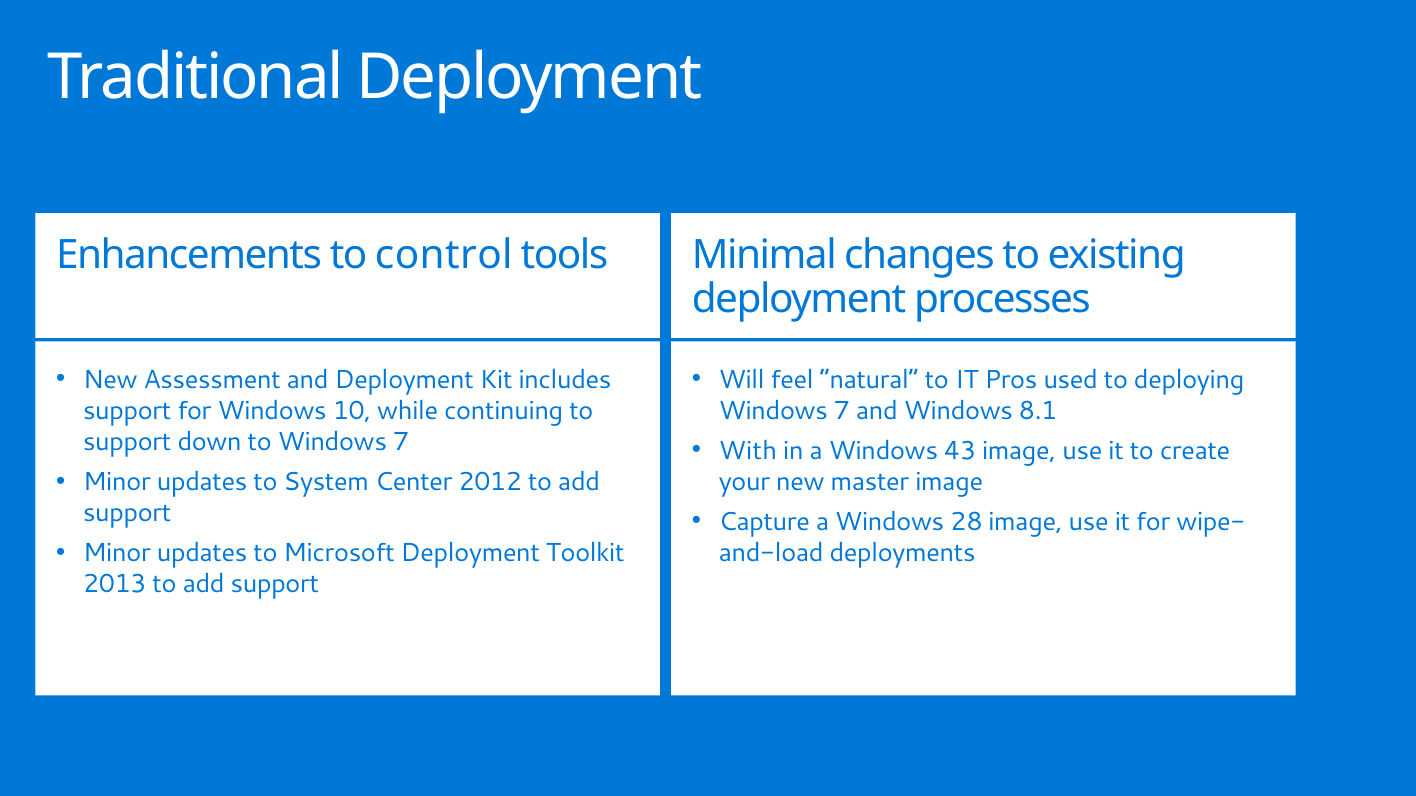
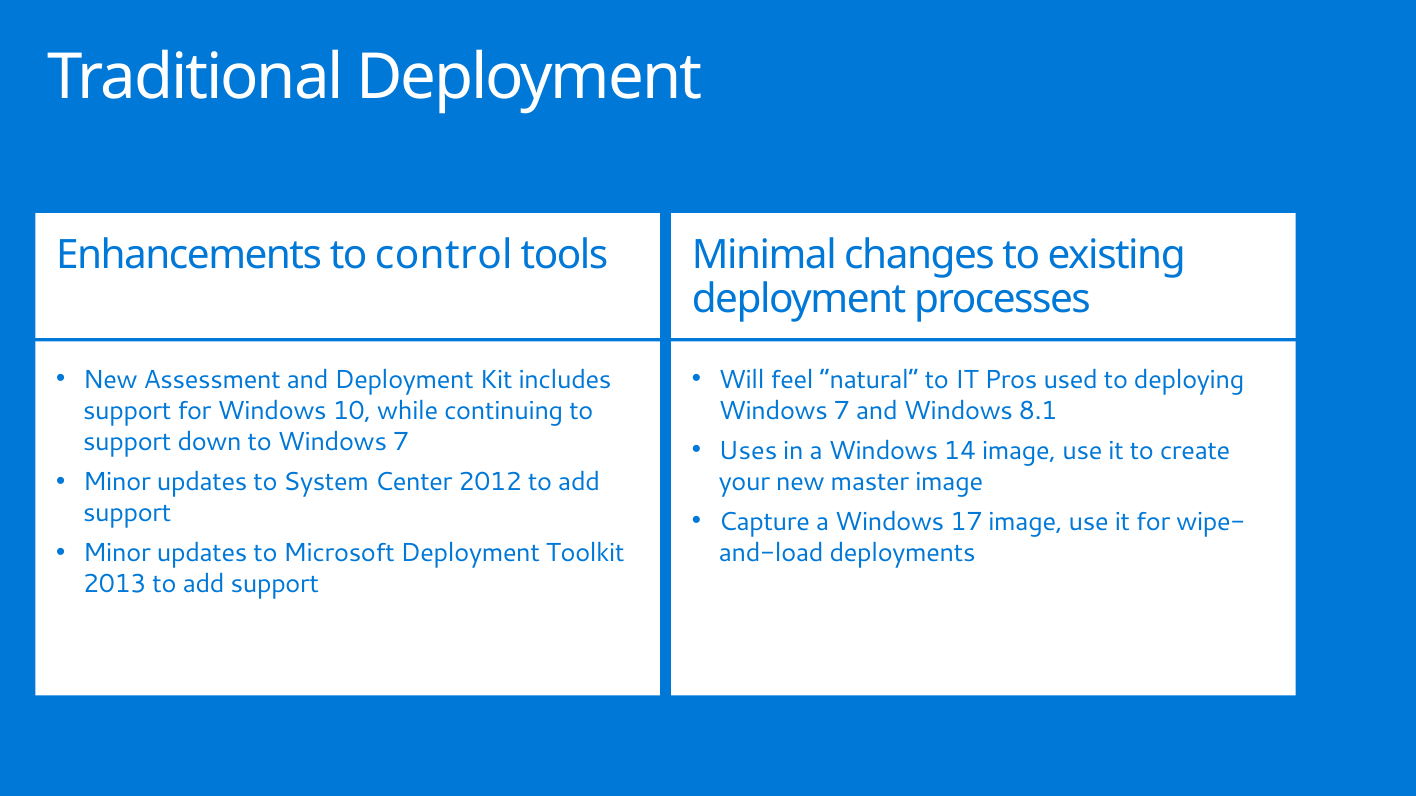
With: With -> Uses (748, 451)
43: 43 -> 14 (960, 451)
28: 28 -> 17 (966, 522)
